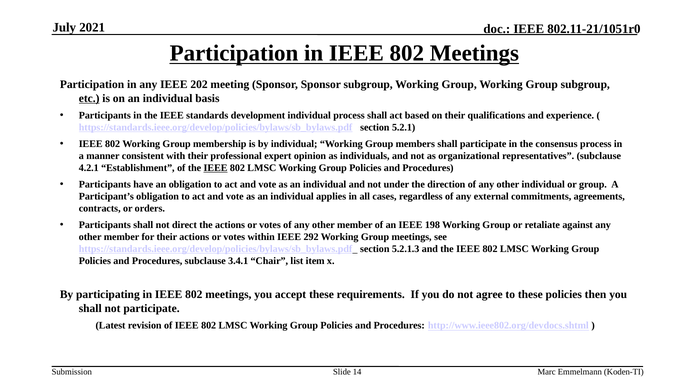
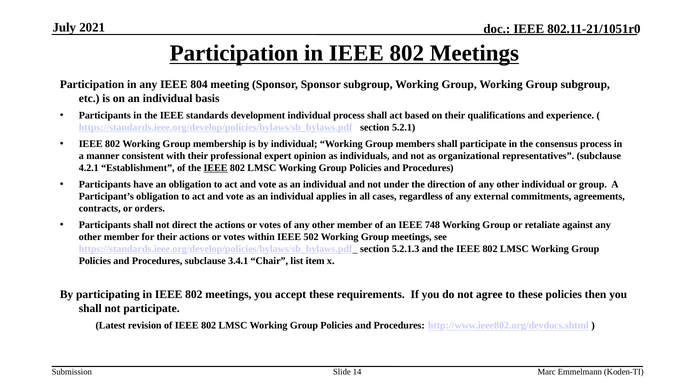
202: 202 -> 804 (199, 84)
etc underline: present -> none (89, 98)
198: 198 -> 748 (432, 225)
292: 292 -> 502 (311, 237)
